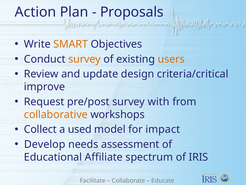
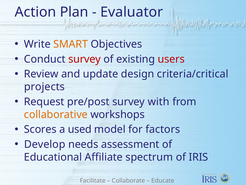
Proposals: Proposals -> Evaluator (132, 12)
survey colour: orange -> red (85, 59)
users colour: orange -> red (171, 59)
improve: improve -> projects (44, 87)
Collect: Collect -> Scores (40, 129)
impact: impact -> factors (163, 129)
